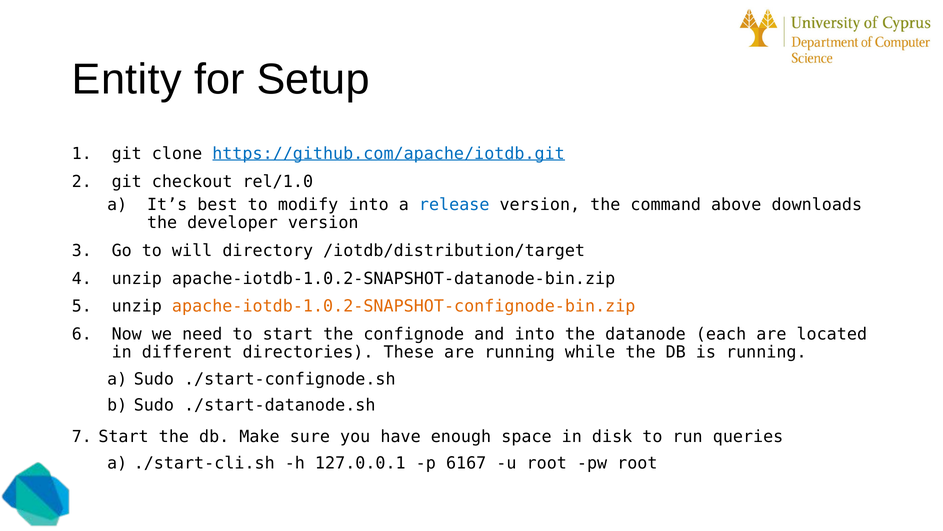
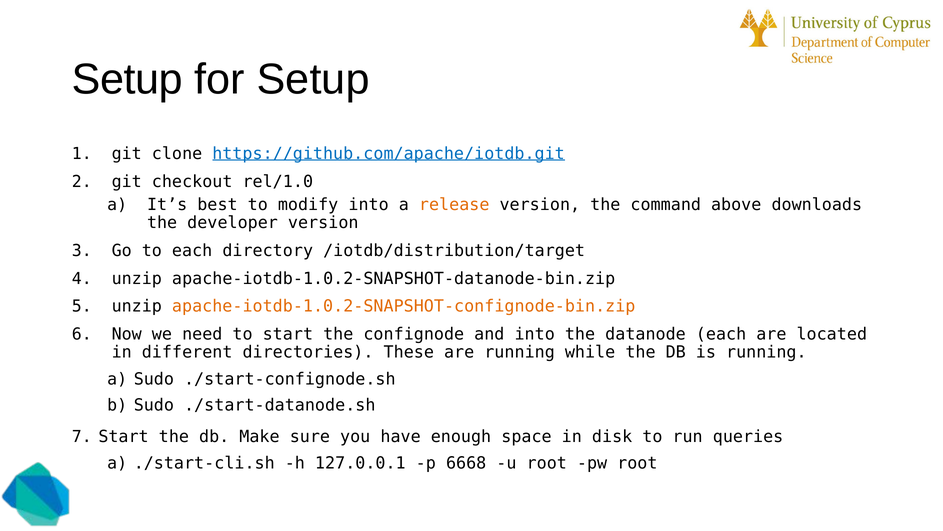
Entity: Entity -> Setup (127, 79)
release colour: blue -> orange (454, 204)
to will: will -> each (192, 250)
6167: 6167 -> 6668 (466, 463)
